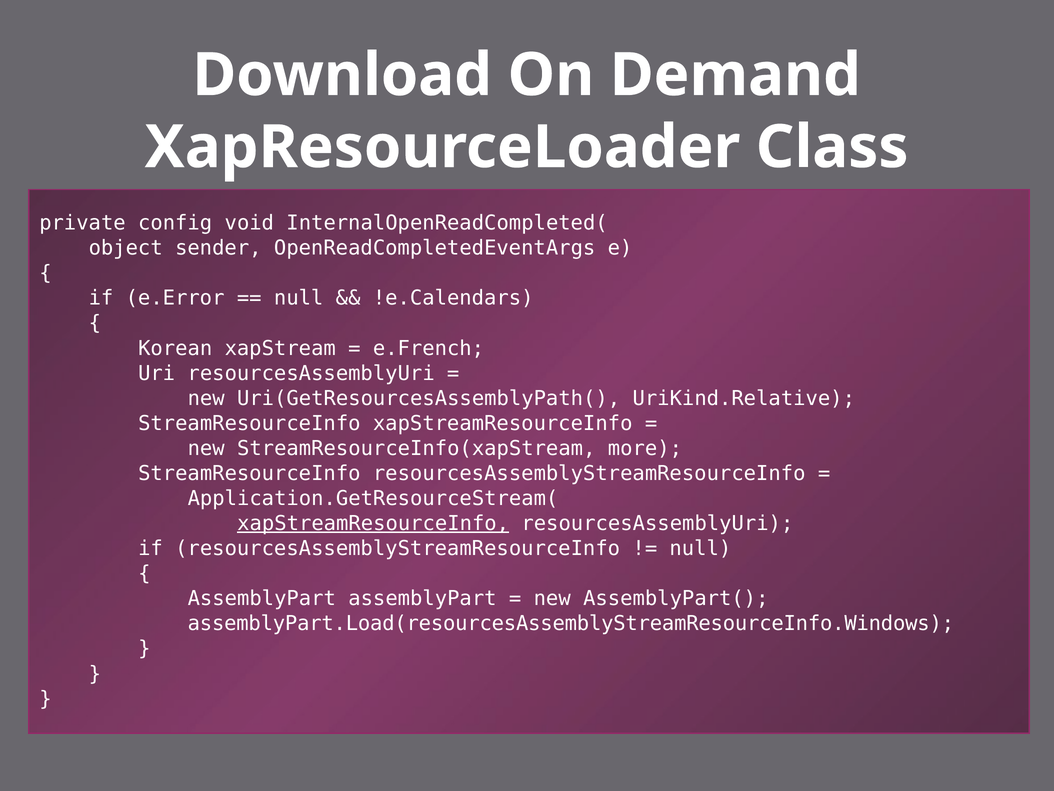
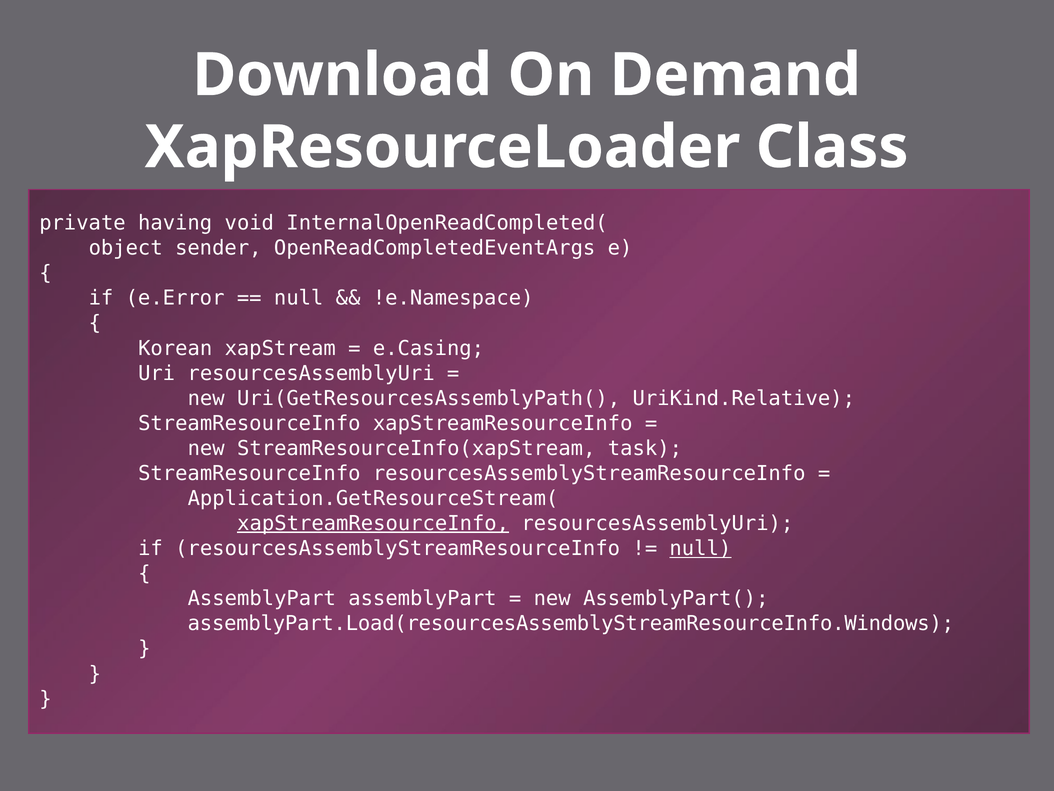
config: config -> having (175, 223)
!e.Calendars: !e.Calendars -> !e.Namespace (453, 298)
e.French: e.French -> e.Casing (428, 348)
more: more -> task (645, 448)
null underline: none -> present (700, 548)
